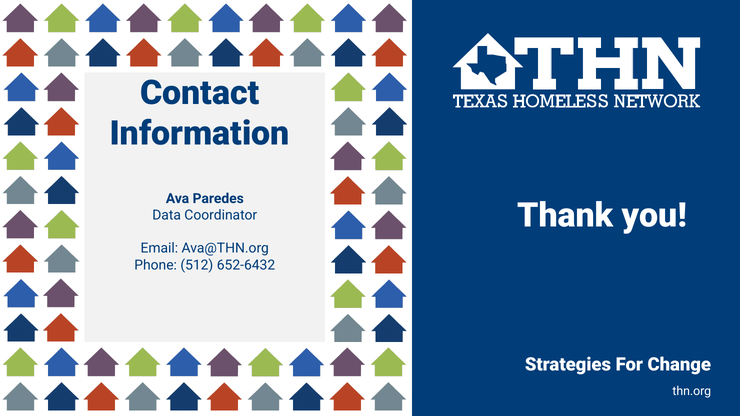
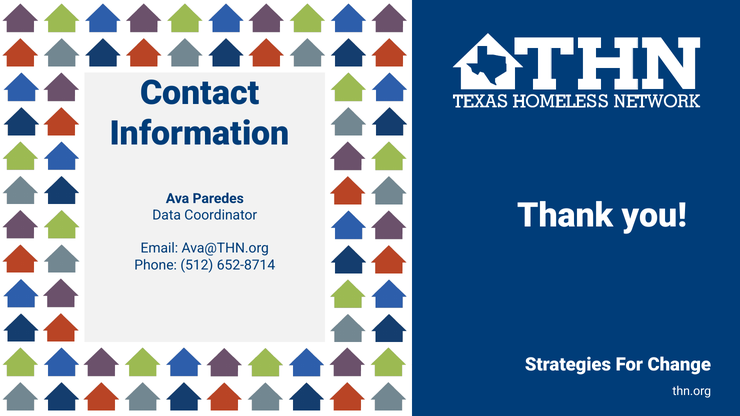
652-6432: 652-6432 -> 652-8714 (246, 265)
